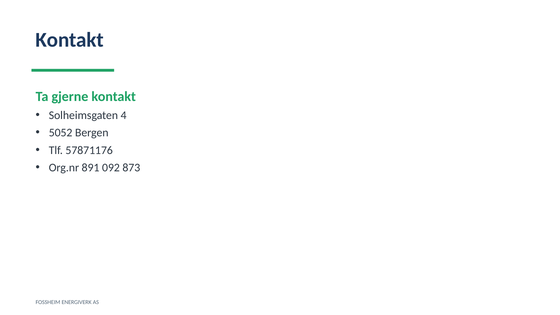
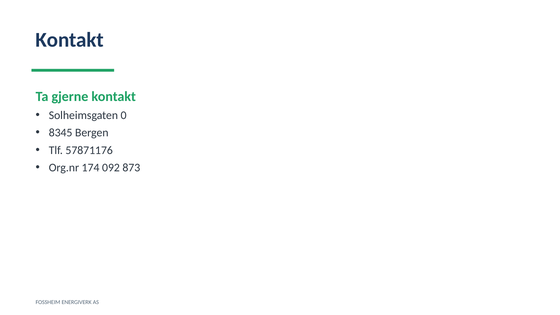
4: 4 -> 0 (124, 115)
5052: 5052 -> 8345 (61, 133)
891: 891 -> 174 (91, 168)
